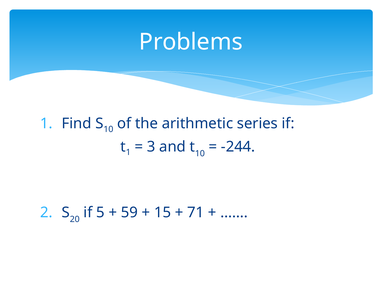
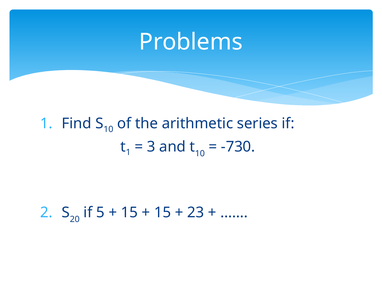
-244: -244 -> -730 (238, 147)
59: 59 -> 15 (129, 213)
71: 71 -> 23 (196, 213)
